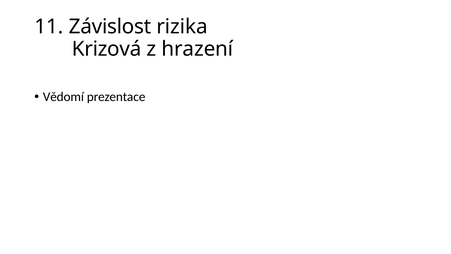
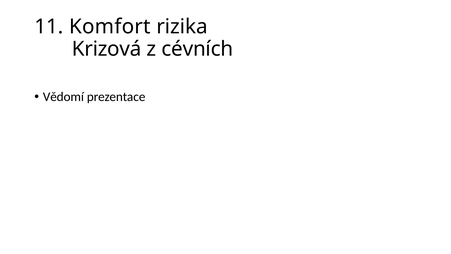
Závislost: Závislost -> Komfort (110, 27)
hrazení: hrazení -> cévních (197, 49)
